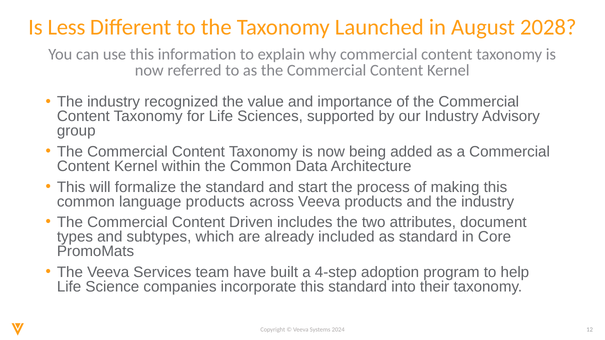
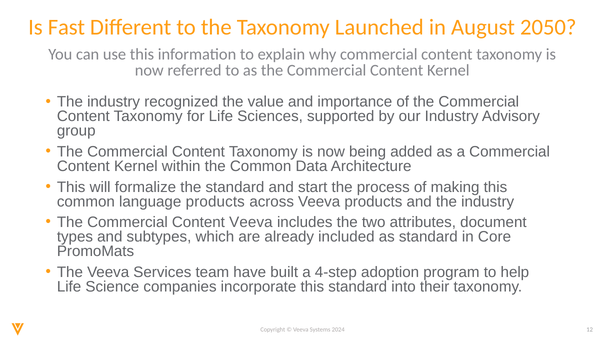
Less: Less -> Fast (66, 27)
2028: 2028 -> 2050 (548, 27)
Content Driven: Driven -> Veeva (251, 223)
